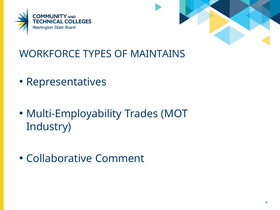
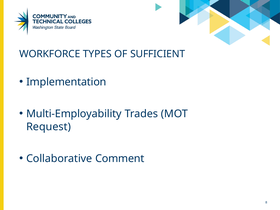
MAINTAINS: MAINTAINS -> SUFFICIENT (158, 54)
Representatives: Representatives -> Implementation (66, 82)
Industry: Industry -> Request (49, 127)
